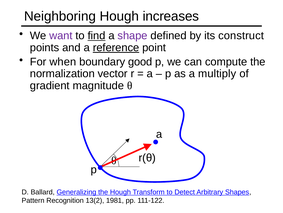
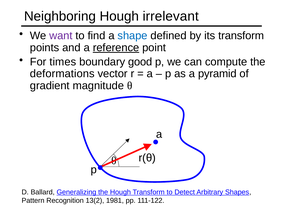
increases: increases -> irrelevant (171, 16)
find underline: present -> none (97, 36)
shape colour: purple -> blue (133, 36)
its construct: construct -> transform (241, 36)
when: when -> times (63, 62)
normalization: normalization -> deformations (62, 73)
multiply: multiply -> pyramid (217, 73)
